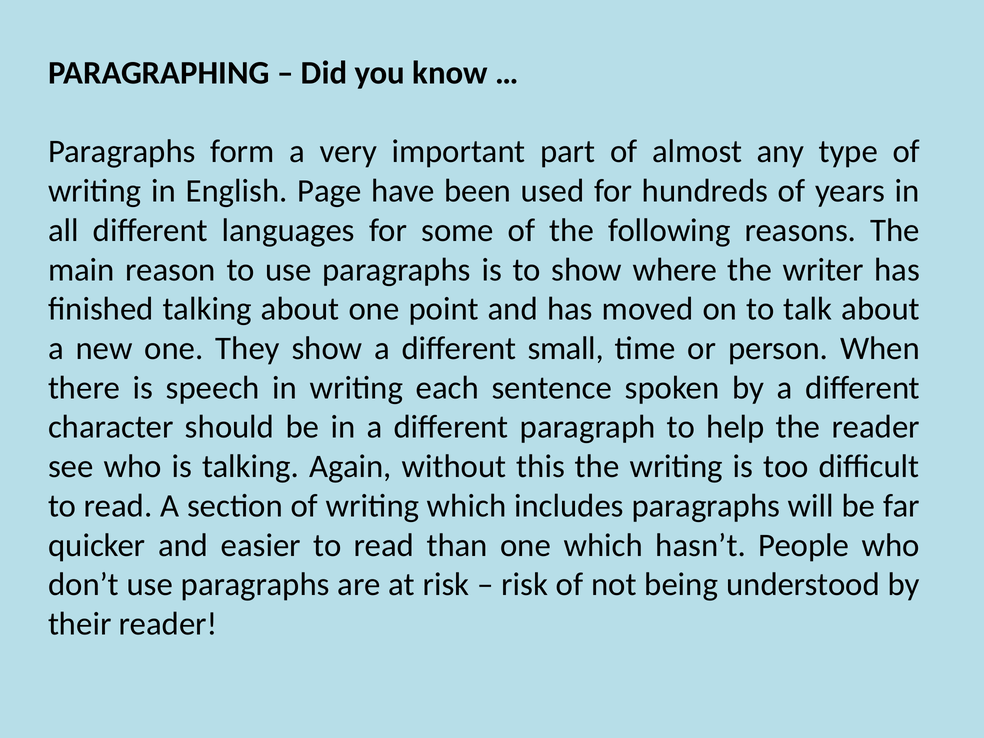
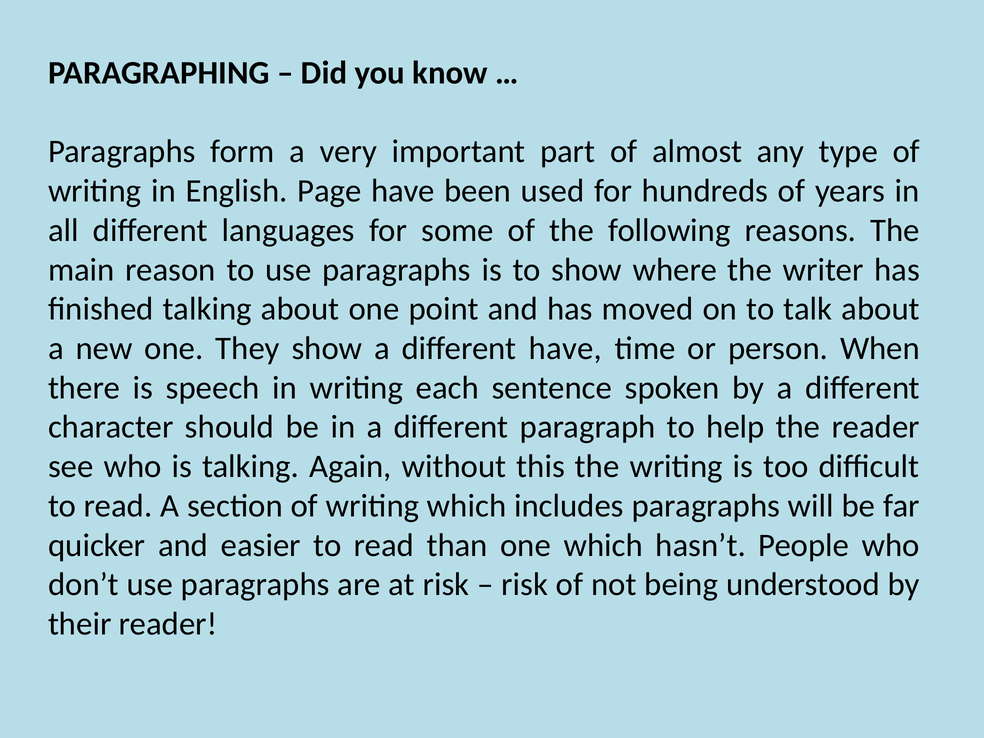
different small: small -> have (565, 348)
